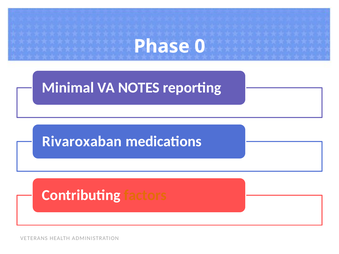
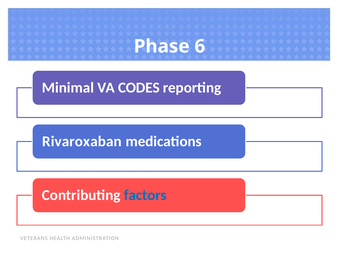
0: 0 -> 6 (200, 46)
NOTES: NOTES -> CODES (139, 88)
factors colour: orange -> blue (145, 195)
